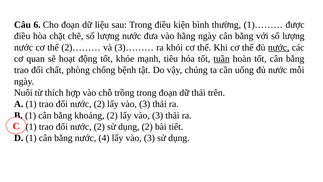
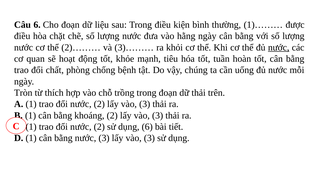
tuần underline: present -> none (222, 59)
Nuôi: Nuôi -> Tròn (23, 93)
dụng 2: 2 -> 6 (147, 127)
nước 4: 4 -> 3 (104, 138)
